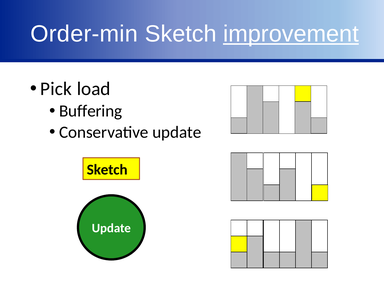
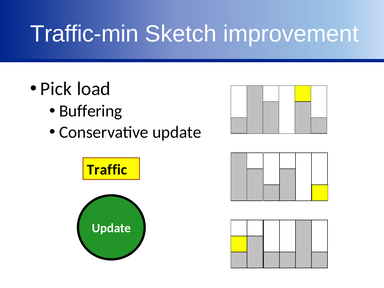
Order-min: Order-min -> Traffic-min (84, 34)
improvement underline: present -> none (291, 34)
Sketch: Sketch -> Traffic (107, 170)
